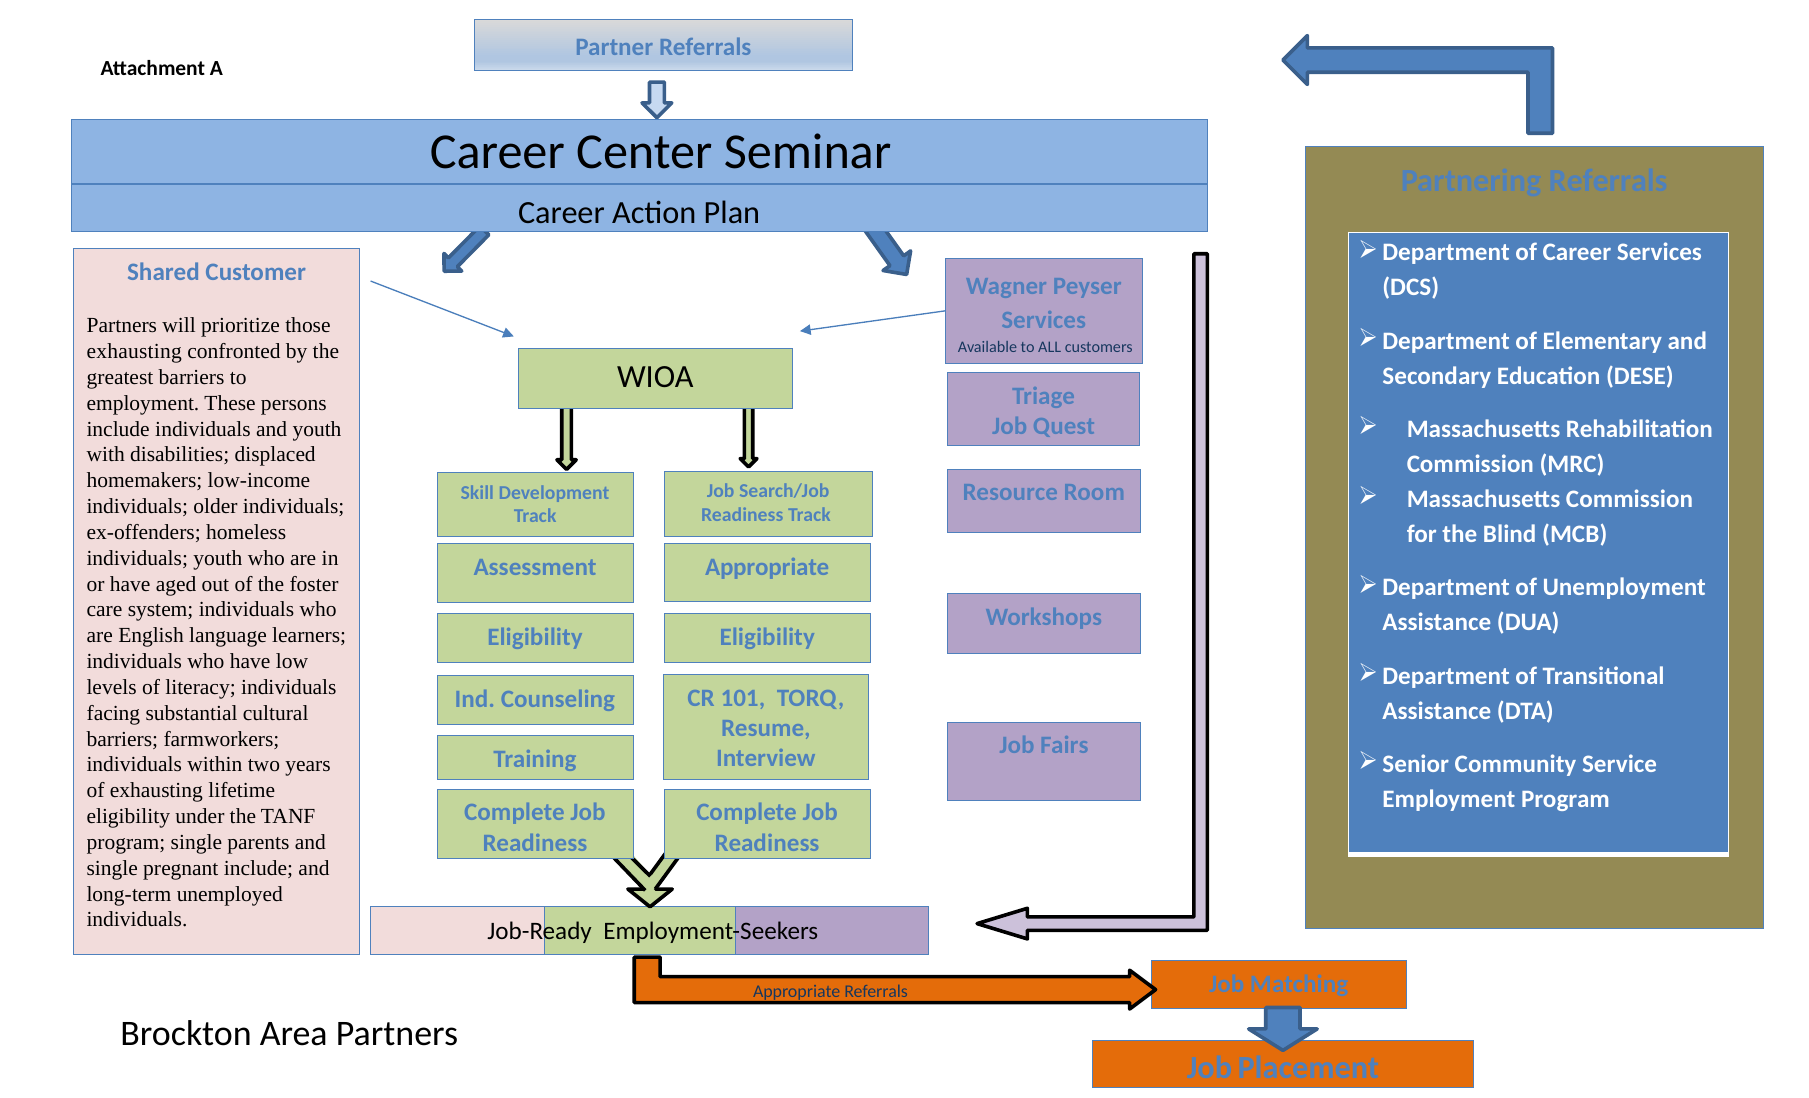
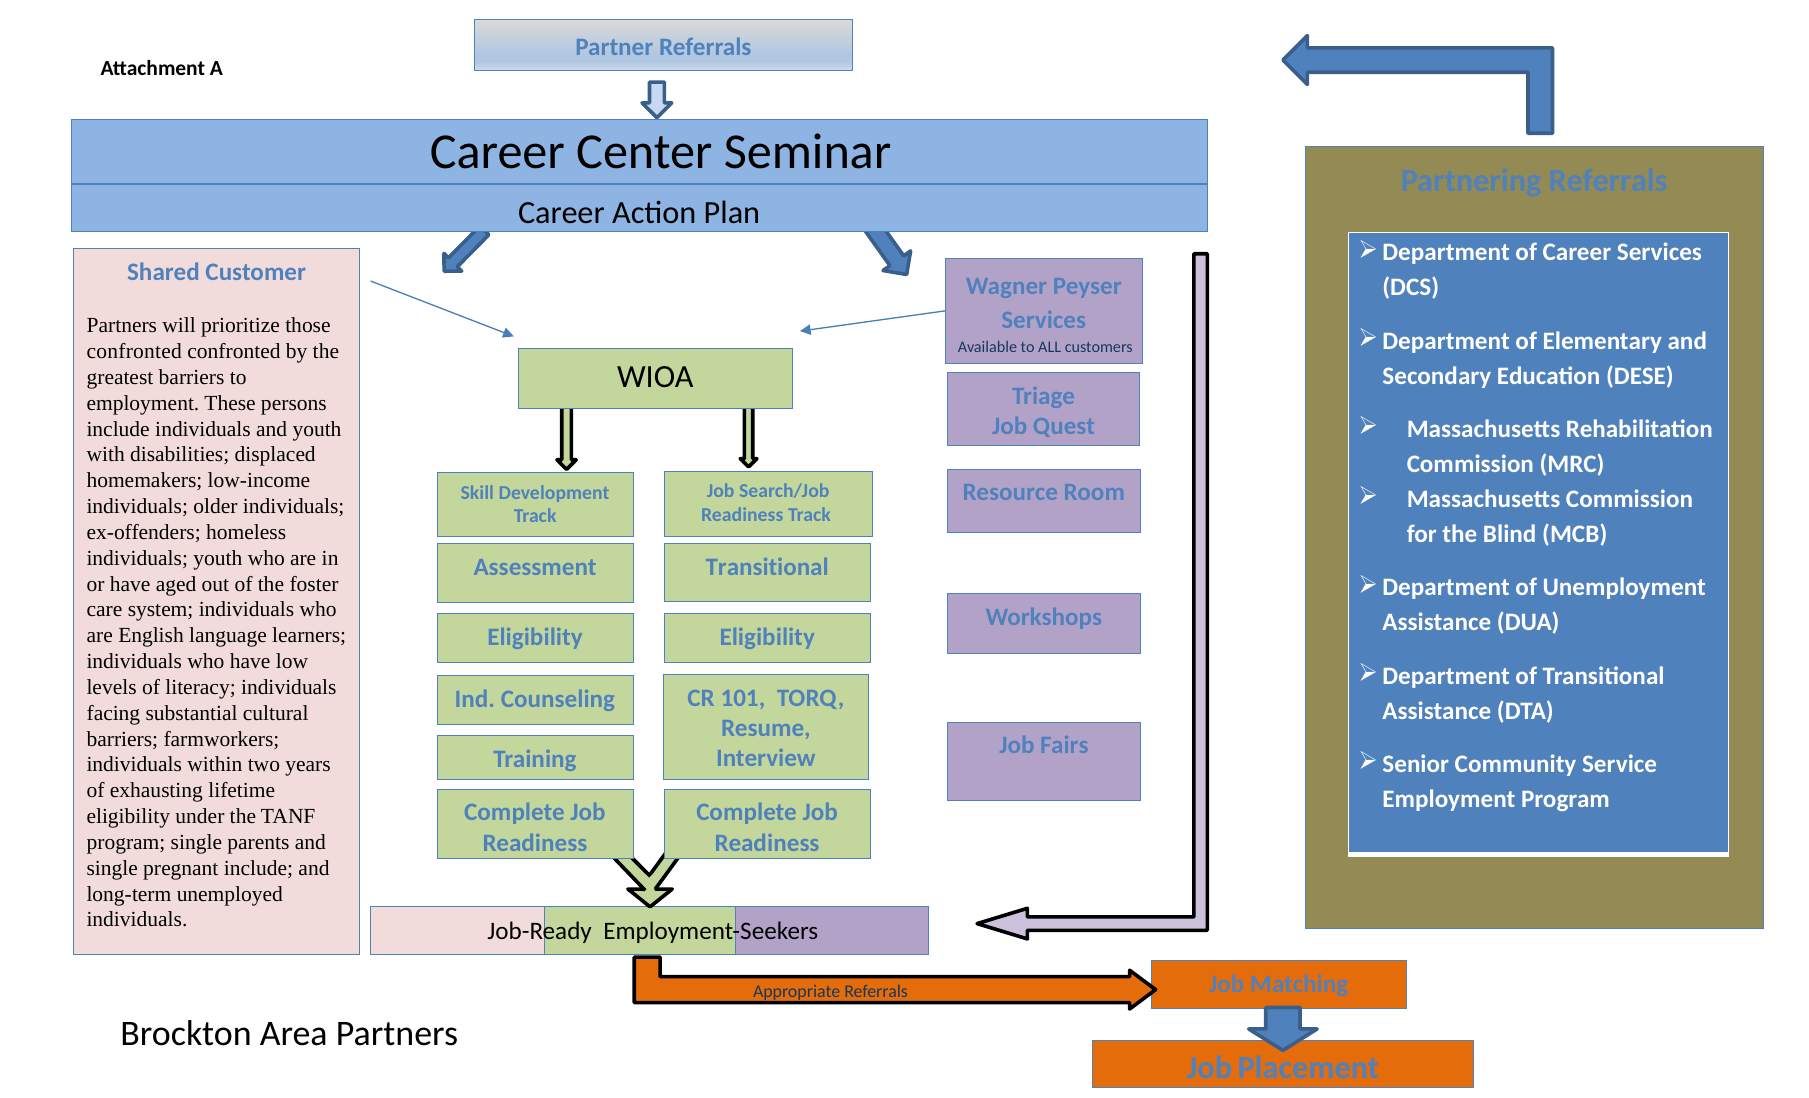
exhausting: exhausting -> confronted (134, 352)
Appropriate: Appropriate -> Transitional (767, 567)
